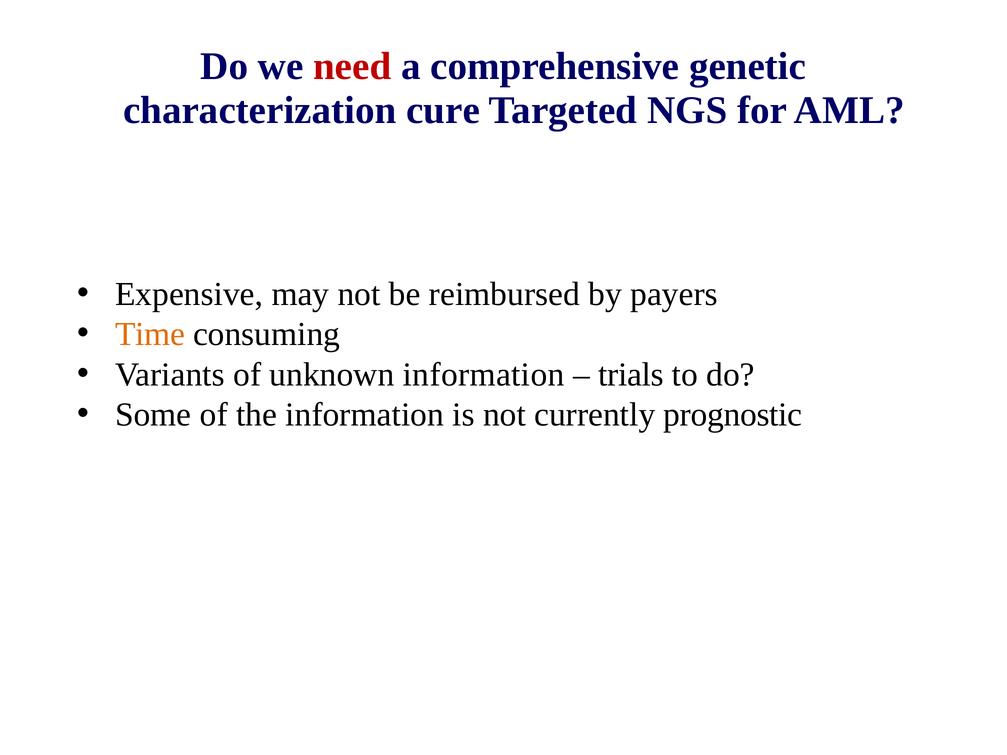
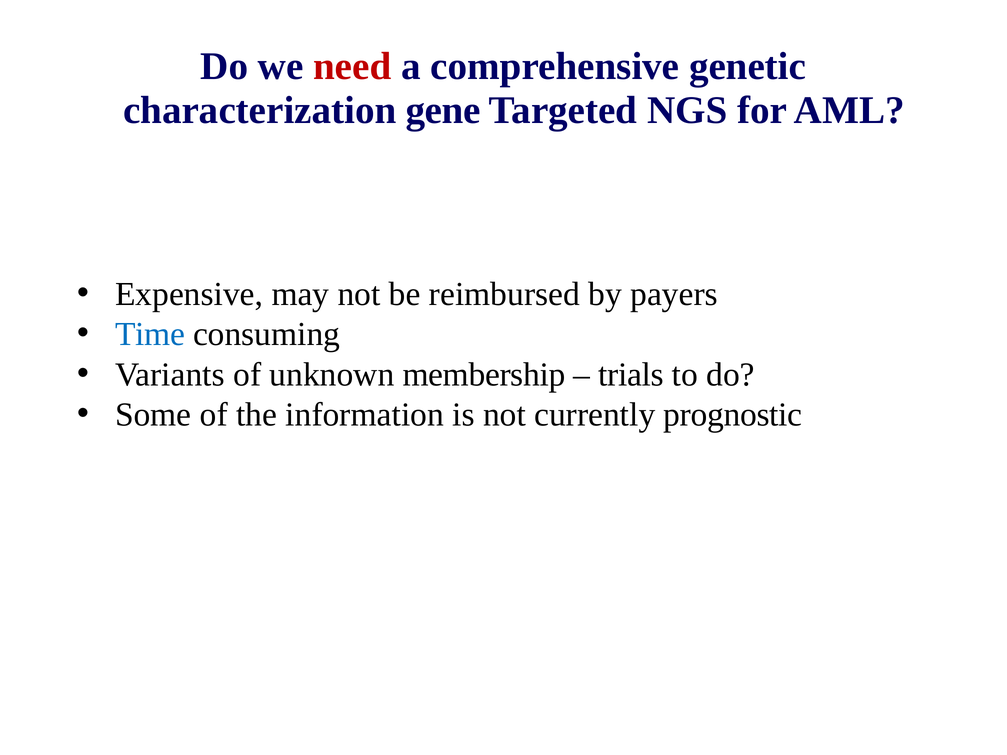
cure: cure -> gene (443, 110)
Time colour: orange -> blue (150, 334)
unknown information: information -> membership (484, 375)
